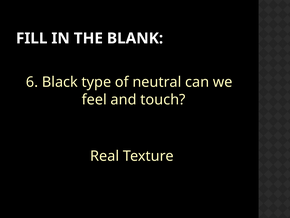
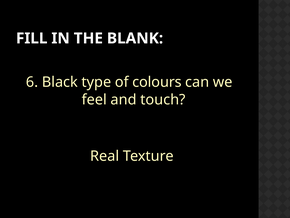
neutral: neutral -> colours (157, 82)
